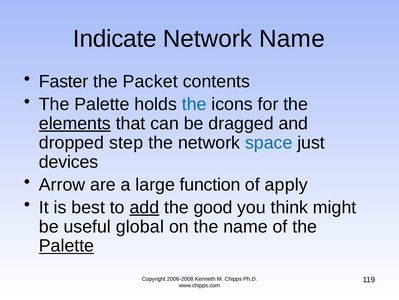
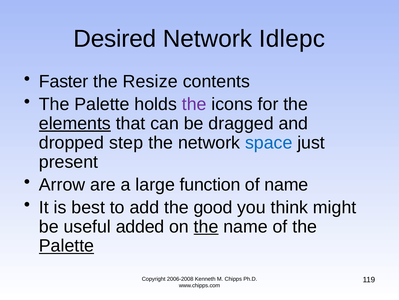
Indicate: Indicate -> Desired (115, 39)
Network Name: Name -> Idlepc (292, 39)
Packet: Packet -> Resize (150, 81)
the colour: blue -> purple (194, 104)
devices: devices -> present (68, 162)
of apply: apply -> name (286, 184)
add underline: present -> none (144, 207)
global: global -> added (140, 226)
the underline: none -> present (206, 226)
